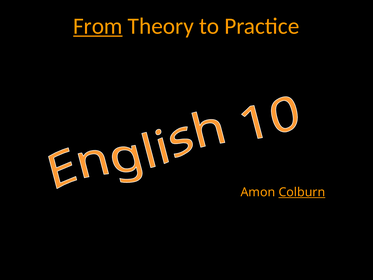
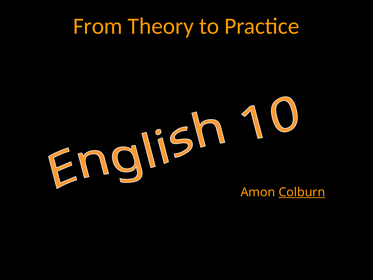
From underline: present -> none (98, 26)
